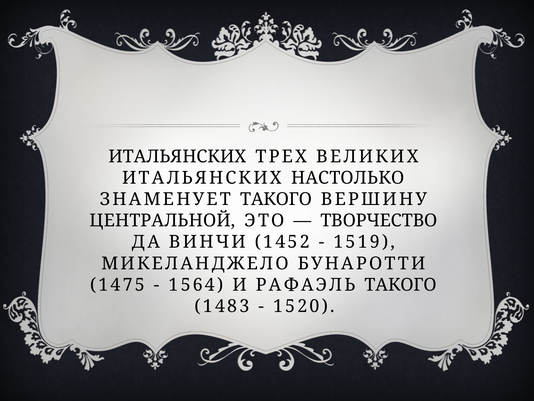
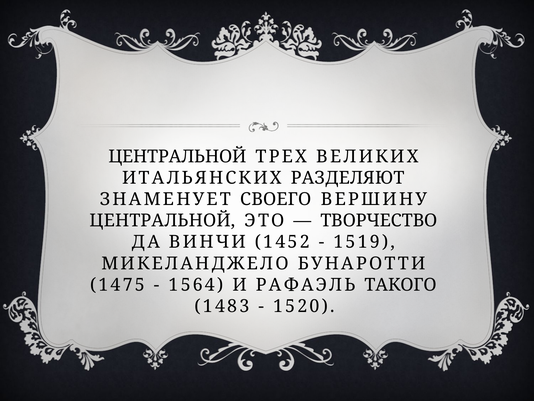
ИТАЛЬЯНСКИХ: ИТАЛЬЯНСКИХ -> ЦЕНТРАЛЬНОЙ (177, 156)
НАСТОЛЬКО: НАСТОЛЬКО -> РАЗДЕЛЯЮТ (348, 178)
ЗНАМЕНУЕТ ТАКОГО: ТАКОГО -> СВОЕГО (276, 199)
